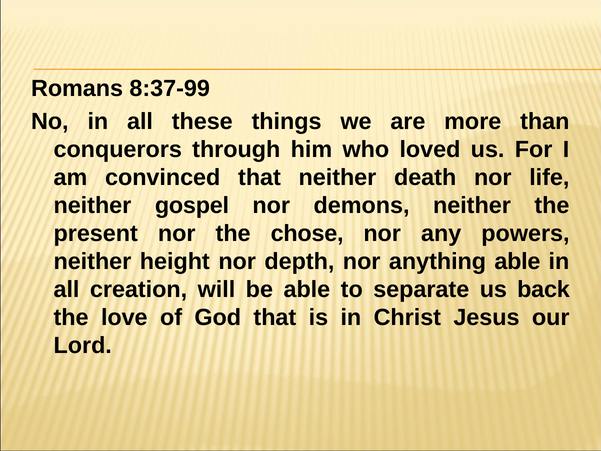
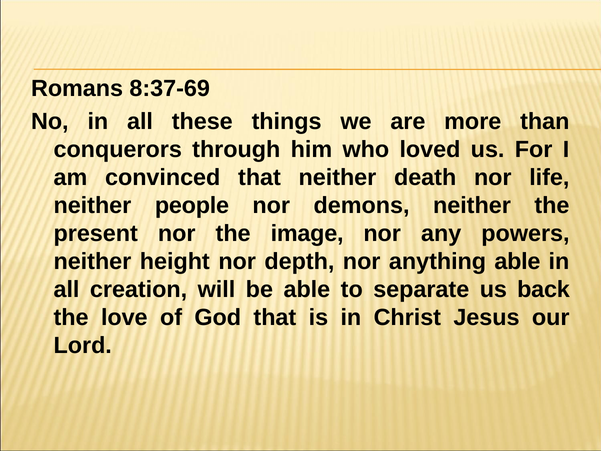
8:37-99: 8:37-99 -> 8:37-69 (170, 89)
gospel: gospel -> people (192, 205)
chose: chose -> image (307, 233)
